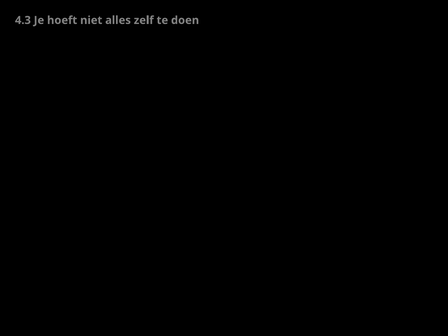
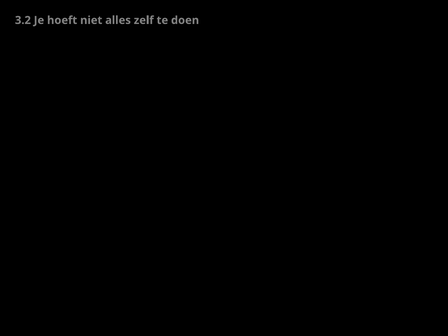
4.3: 4.3 -> 3.2 (23, 20)
